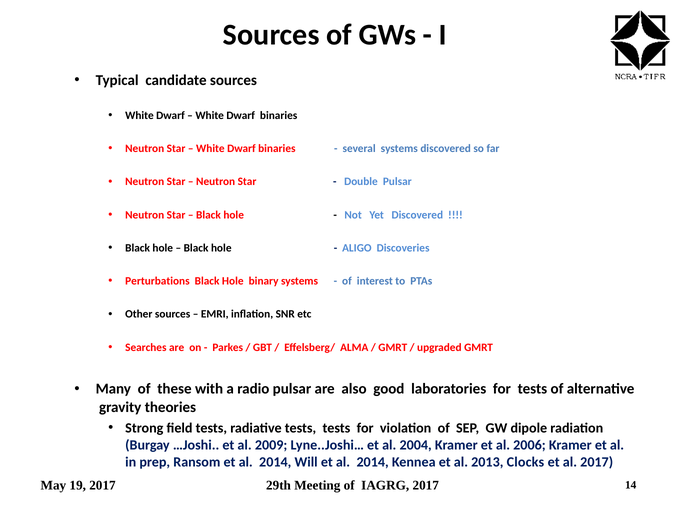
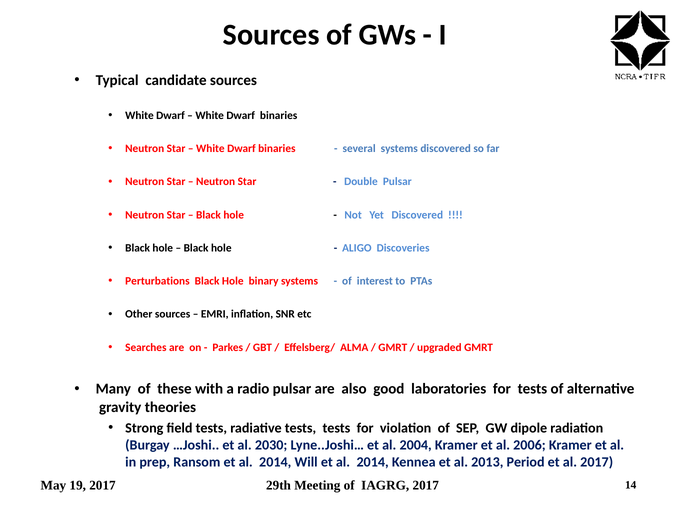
2009: 2009 -> 2030 (271, 445)
Clocks: Clocks -> Period (526, 462)
